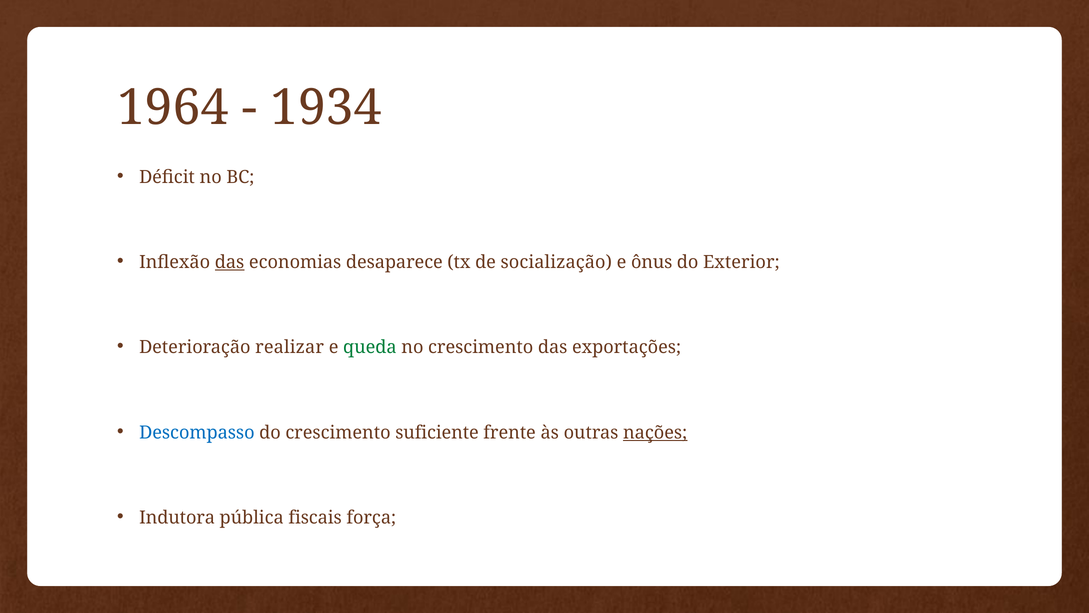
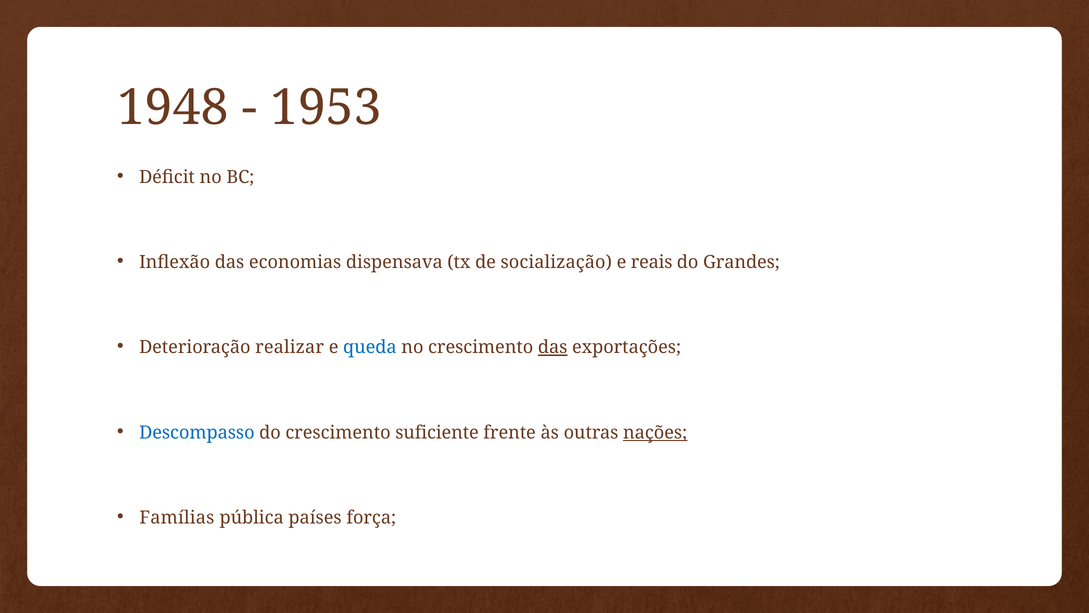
1964: 1964 -> 1948 (173, 108)
1934: 1934 -> 1953 (326, 108)
das underline: present -> none (230, 262)
desaparece: desaparece -> dispensava (394, 262)
ônus: ônus -> reais (652, 262)
Exterior: Exterior -> Grandes (741, 262)
queda colour: green -> blue (370, 347)
das underline: none -> present (553, 347)
Indutora: Indutora -> Famílias (177, 518)
fiscais: fiscais -> países (315, 518)
